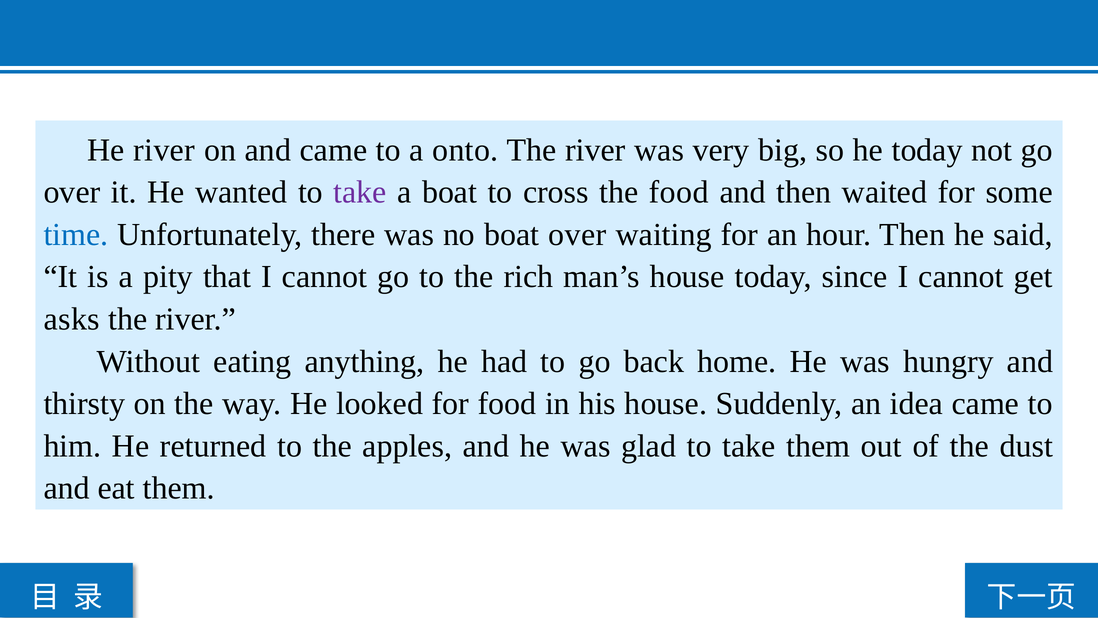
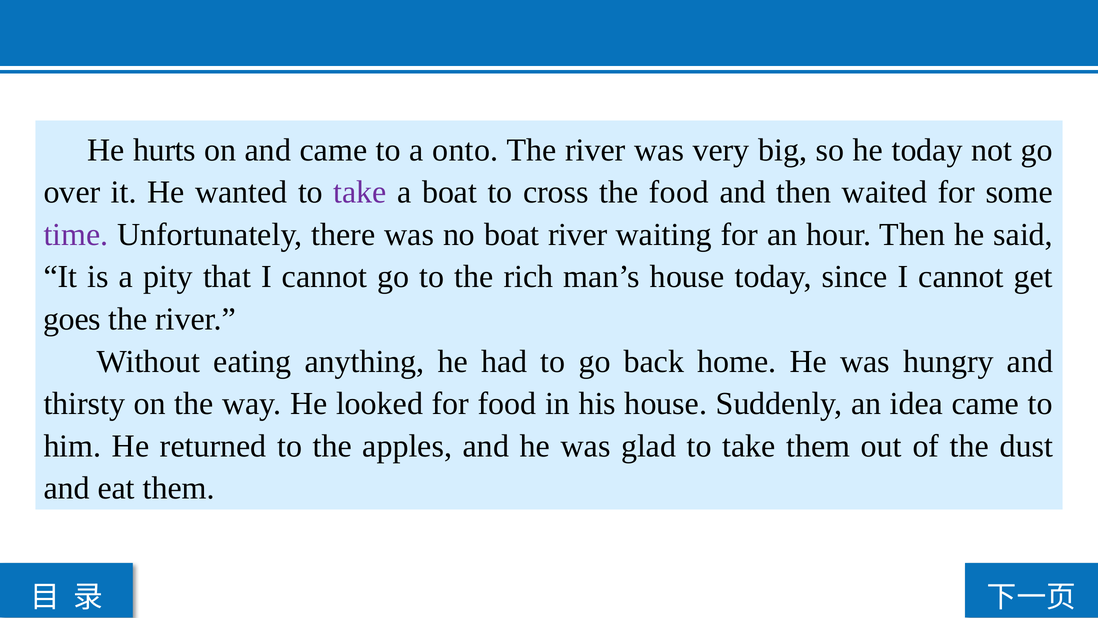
He river: river -> hurts (165, 150)
time colour: blue -> purple (76, 234)
boat over: over -> river (578, 234)
asks: asks -> goes (72, 319)
